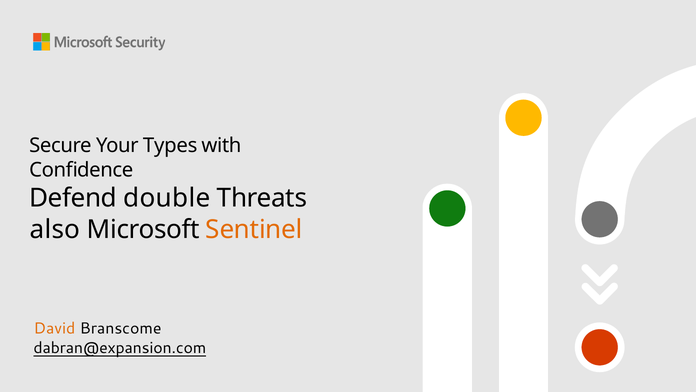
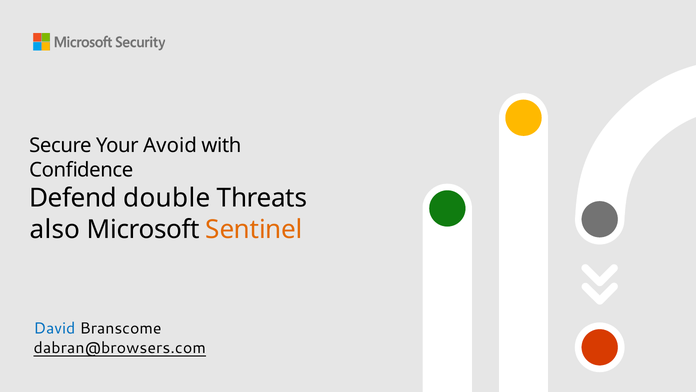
Types: Types -> Avoid (170, 145)
David colour: orange -> blue (54, 328)
dabran@expansion.com: dabran@expansion.com -> dabran@browsers.com (120, 347)
